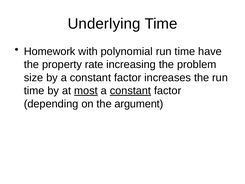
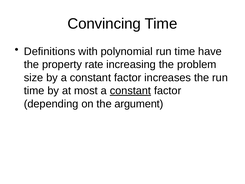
Underlying: Underlying -> Convincing (104, 24)
Homework: Homework -> Definitions (50, 51)
most underline: present -> none (86, 91)
